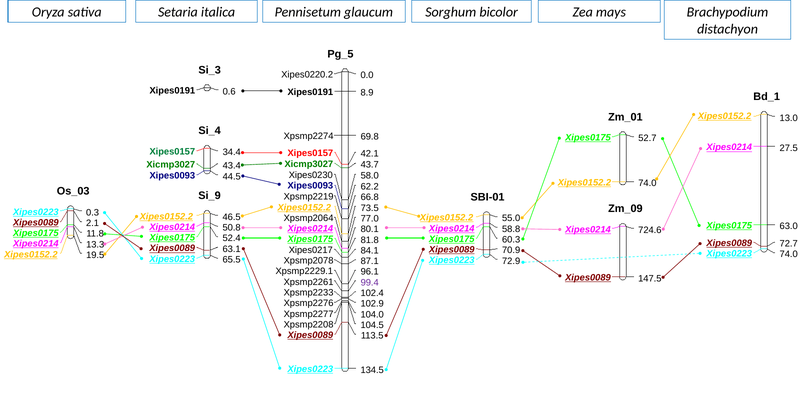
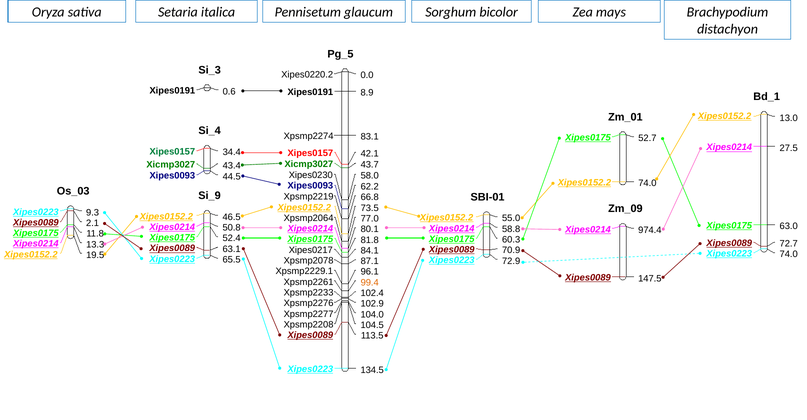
69.8: 69.8 -> 83.1 (370, 137)
0.3: 0.3 -> 9.3 (93, 213)
724.6: 724.6 -> 974.4 (650, 230)
99.4 colour: purple -> orange (370, 283)
